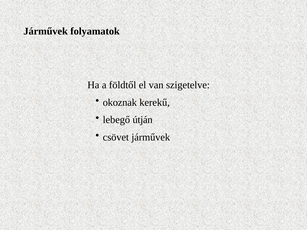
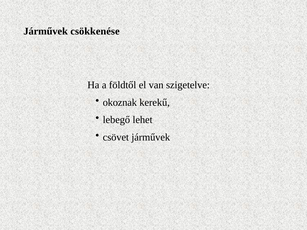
folyamatok: folyamatok -> csökkenése (95, 31)
útján: útján -> lehet (143, 120)
